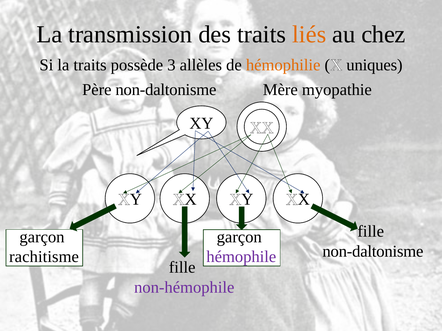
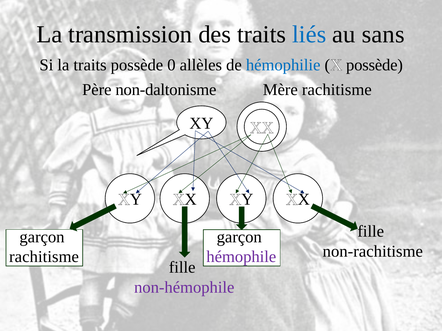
liés colour: orange -> blue (309, 34)
chez: chez -> sans (383, 34)
3: 3 -> 0 (171, 65)
hémophilie colour: orange -> blue (283, 65)
X uniques: uniques -> possède (374, 65)
Mère myopathie: myopathie -> rachitisme (337, 90)
non-daltonisme: non-daltonisme -> non-rachitisme (373, 252)
